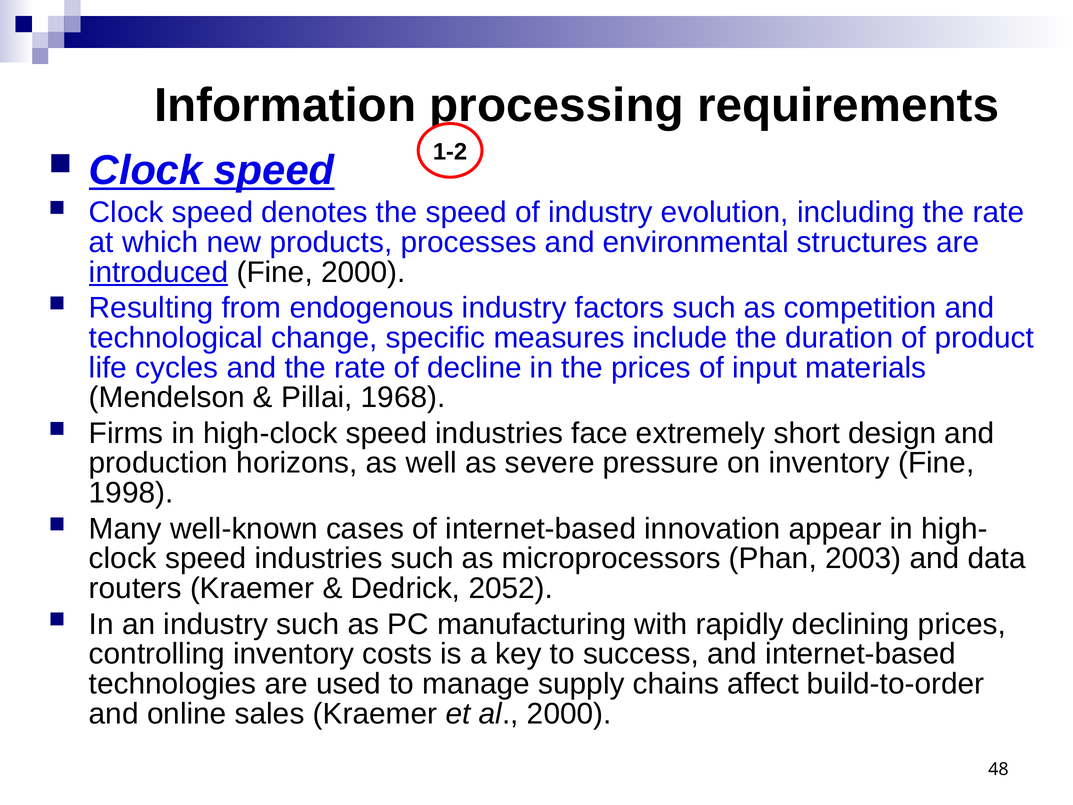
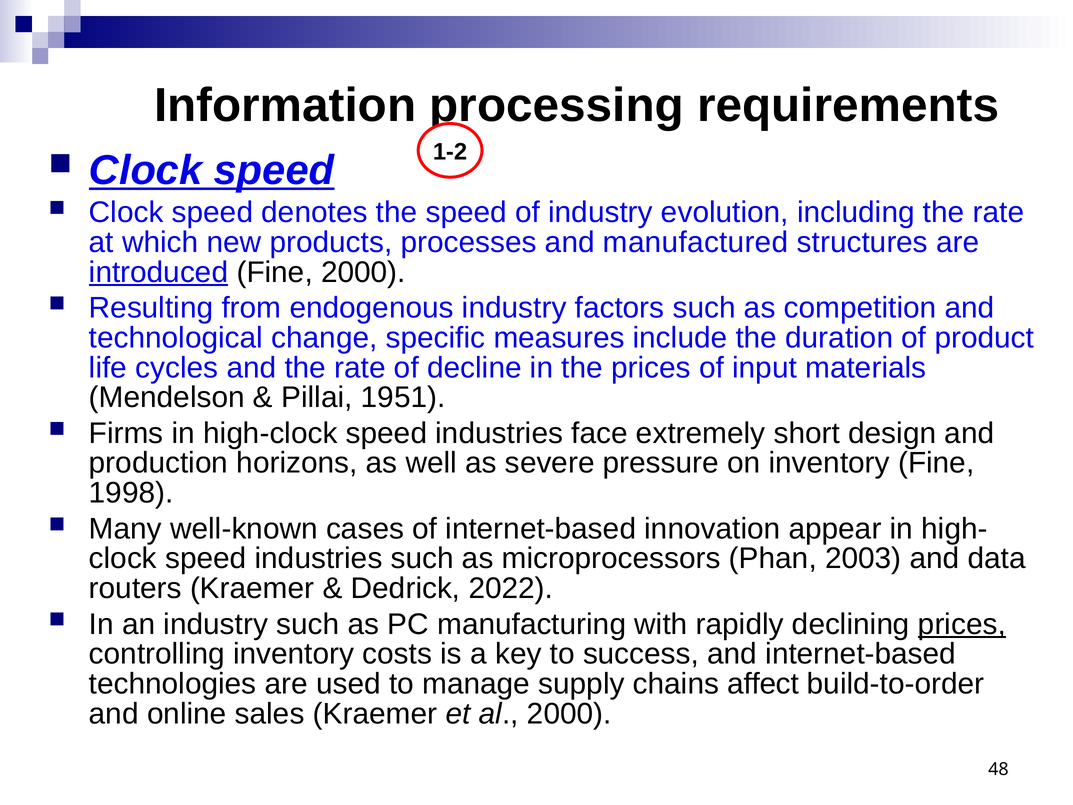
environmental: environmental -> manufactured (696, 242)
1968: 1968 -> 1951 (403, 397)
2052: 2052 -> 2022 (511, 588)
prices underline: none -> present (962, 624)
